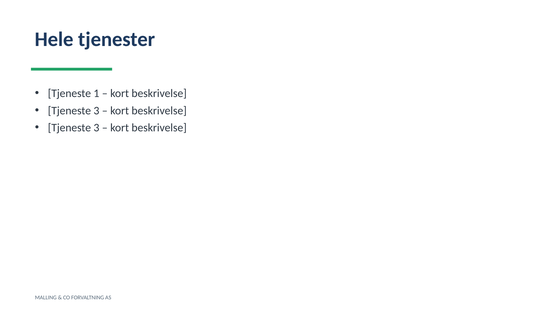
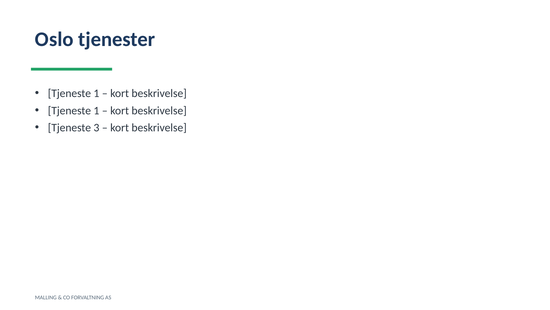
Hele: Hele -> Oslo (54, 39)
3: 3 -> 1 (96, 110)
